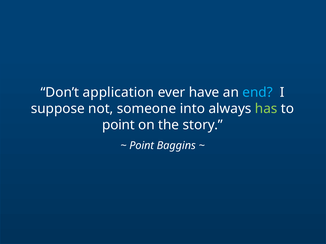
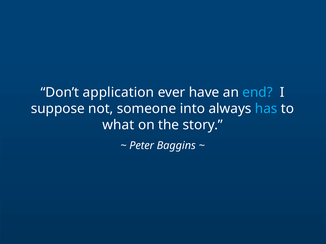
has colour: light green -> light blue (266, 109)
point: point -> what (118, 125)
Point: Point -> Peter (142, 146)
